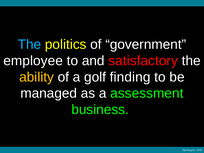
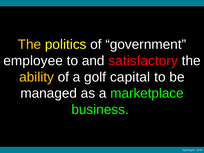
The colour: light blue -> yellow (29, 44)
finding: finding -> capital (130, 77)
assessment: assessment -> marketplace (147, 93)
